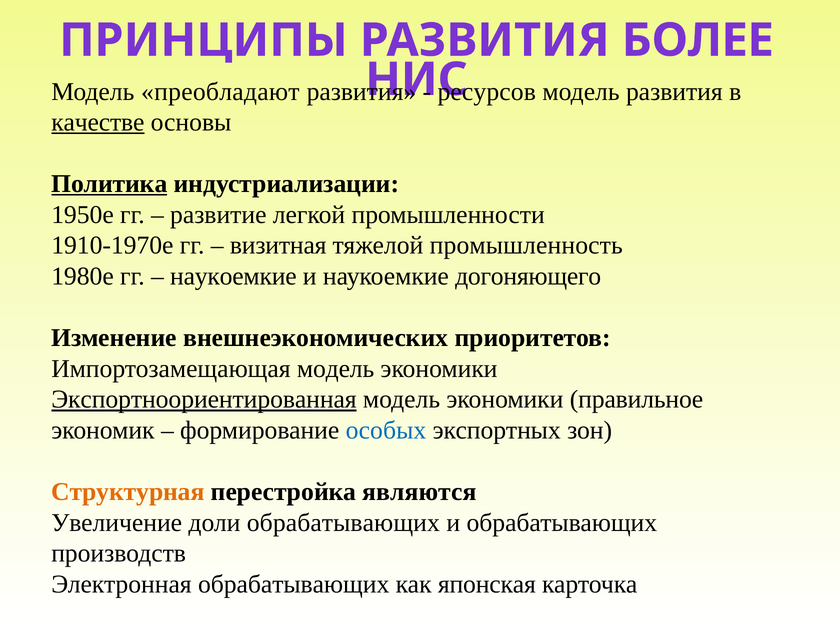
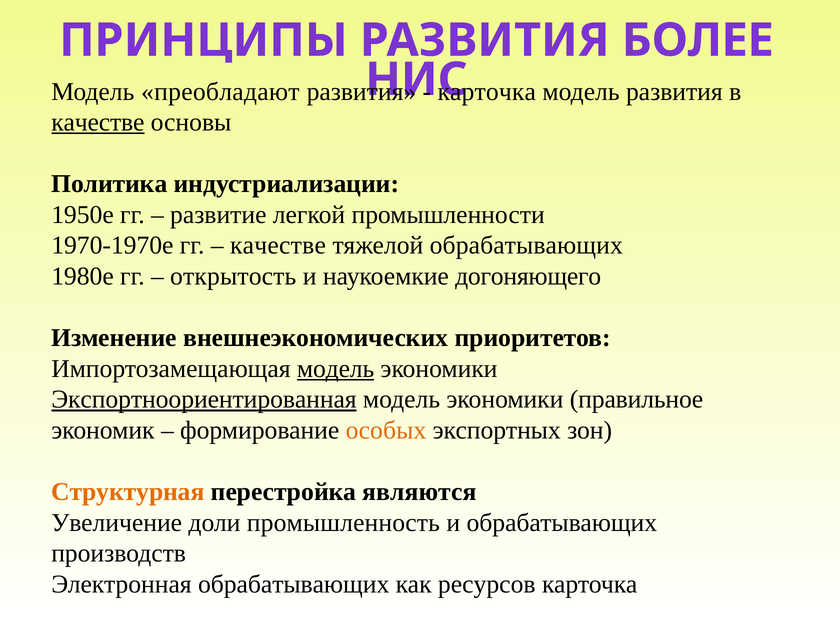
ресурсов: ресурсов -> карточка (487, 92)
Политика underline: present -> none (109, 184)
1910-1970е: 1910-1970е -> 1970-1970е (112, 246)
визитная: визитная -> качестве (278, 246)
тяжелой промышленность: промышленность -> обрабатывающих (526, 246)
наукоемкие: наукоемкие -> открытость (233, 276)
модель underline: none -> present (336, 369)
особых colour: blue -> orange (386, 430)
доли обрабатывающих: обрабатывающих -> промышленность (343, 523)
японская: японская -> ресурсов (487, 584)
